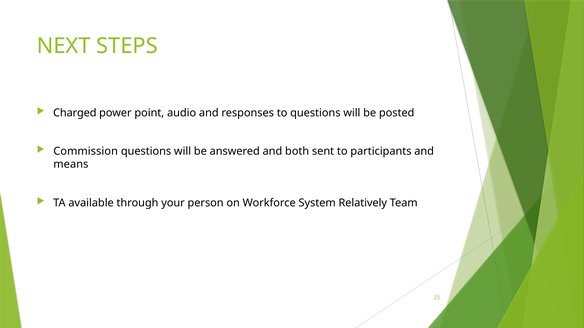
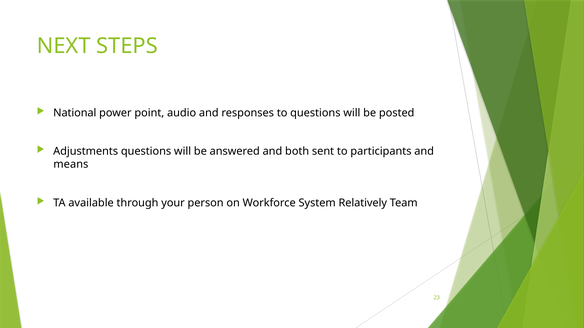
Charged: Charged -> National (75, 113)
Commission: Commission -> Adjustments (86, 151)
